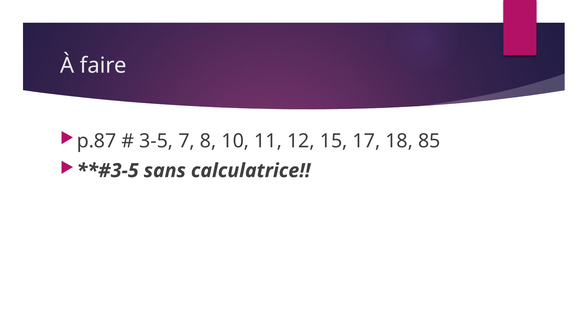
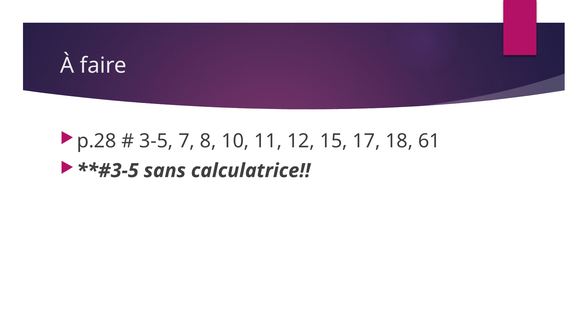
p.87: p.87 -> p.28 (97, 141)
85: 85 -> 61 (429, 141)
